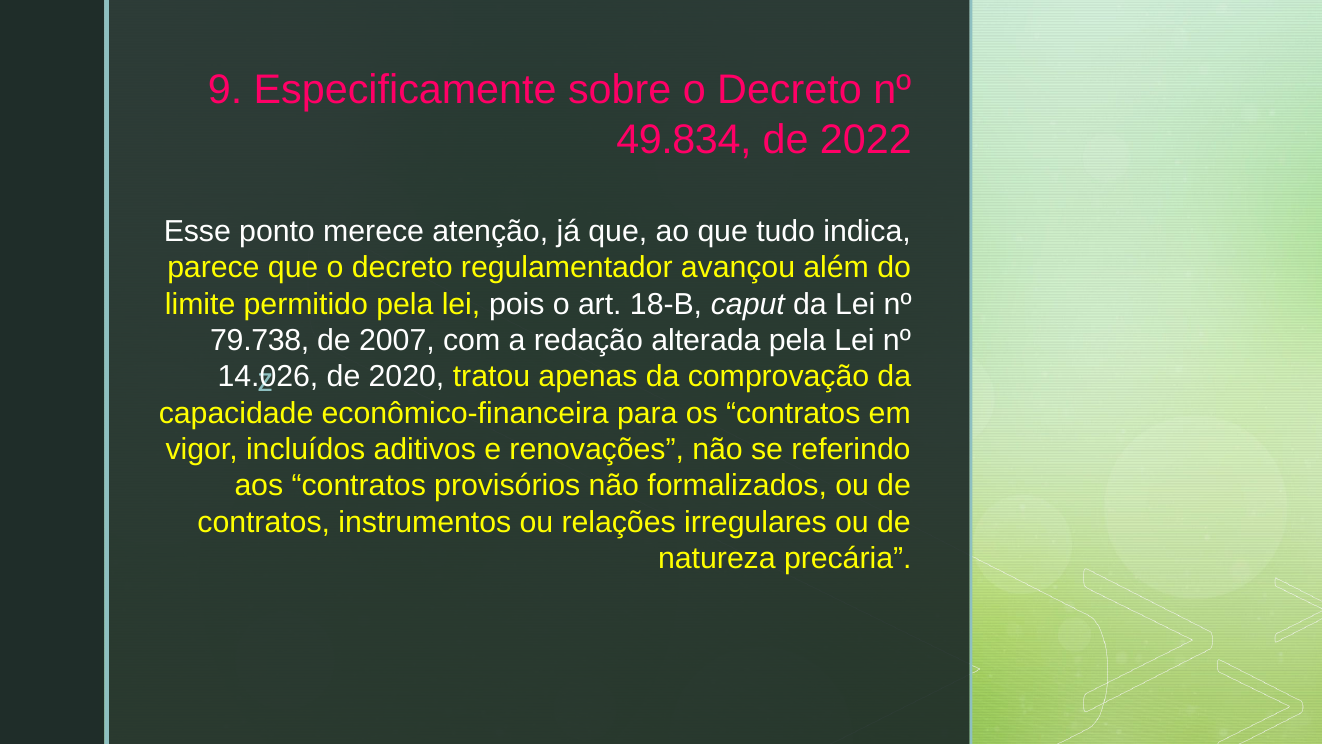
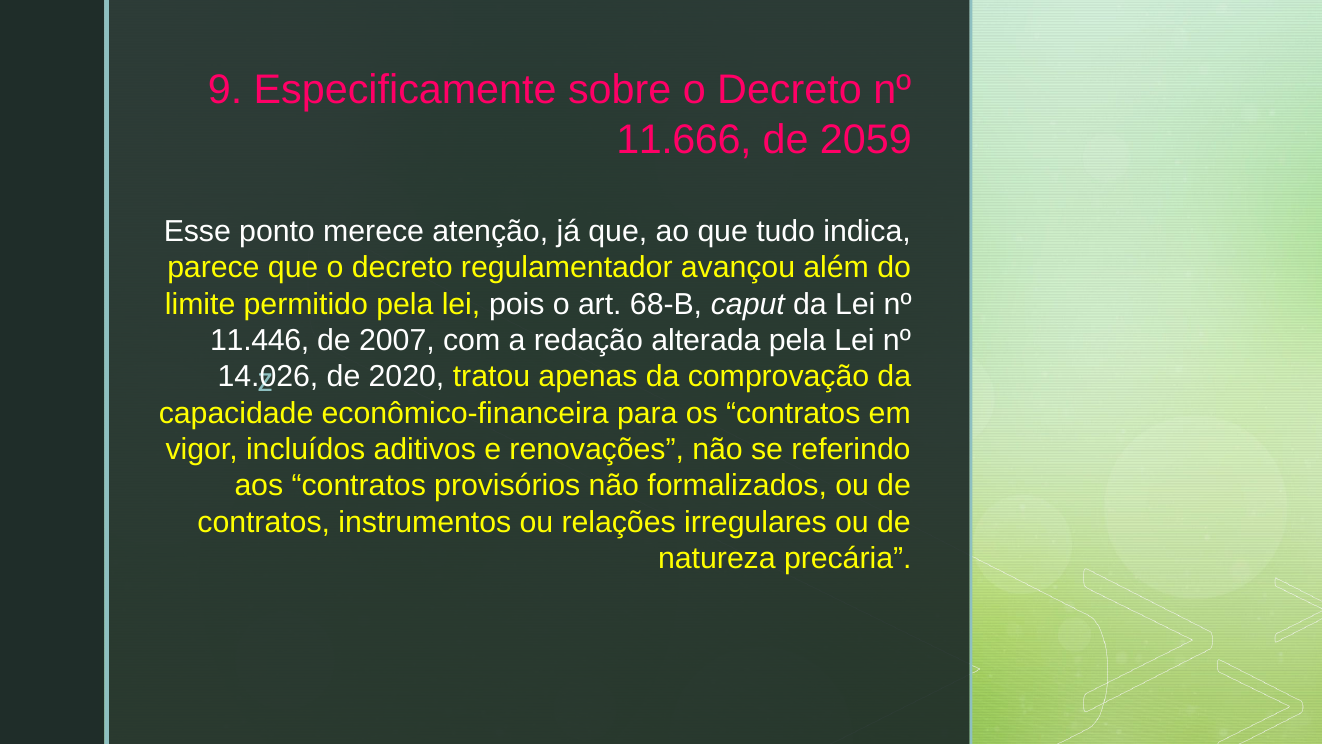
49.834: 49.834 -> 11.666 (684, 140)
2022: 2022 -> 2059 (866, 140)
18-B: 18-B -> 68-B (666, 304)
79.738: 79.738 -> 11.446 (260, 340)
